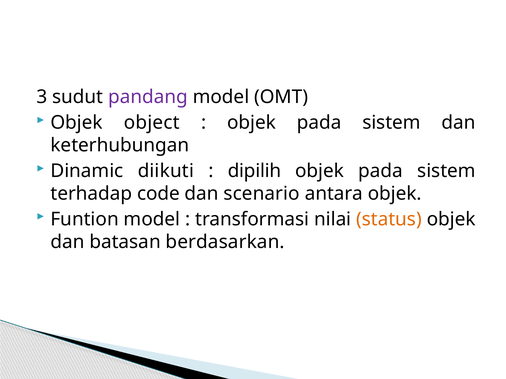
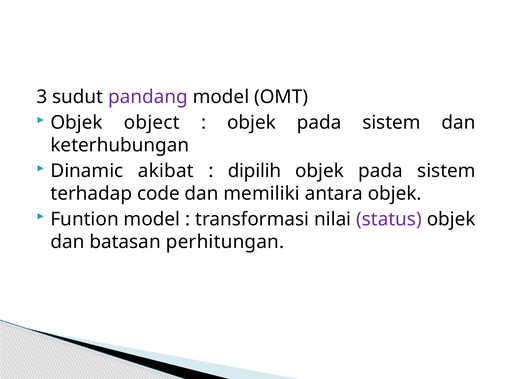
diikuti: diikuti -> akibat (166, 171)
scenario: scenario -> memiliki (262, 194)
status colour: orange -> purple (389, 220)
berdasarkan: berdasarkan -> perhitungan (225, 242)
